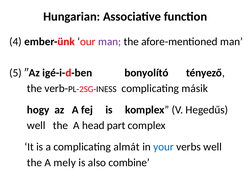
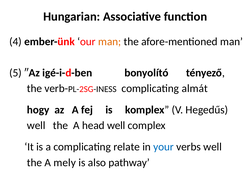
man colour: purple -> orange (110, 41)
másik: másik -> almát (195, 88)
head part: part -> well (116, 125)
almát: almát -> relate (127, 147)
combine: combine -> pathway (129, 162)
